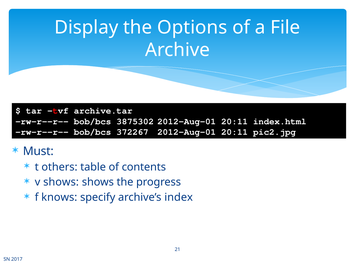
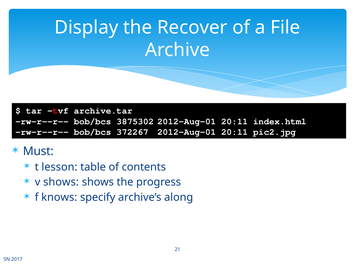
Options: Options -> Recover (192, 28)
others: others -> lesson (59, 167)
index: index -> along (179, 197)
